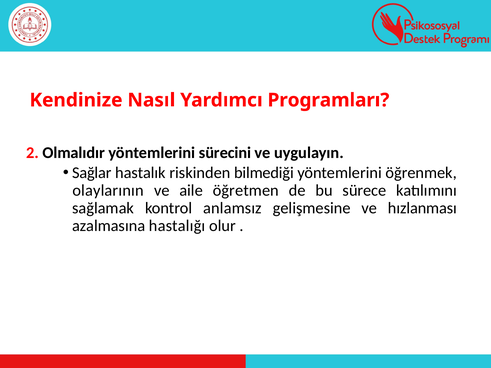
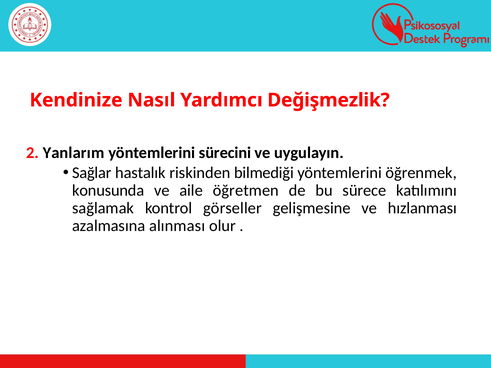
Programları: Programları -> Değişmezlik (328, 100)
Olmalıdır: Olmalıdır -> Yanlarım (74, 153)
olaylarının: olaylarının -> konusunda (108, 191)
anlamsız: anlamsız -> görseller (232, 208)
hastalığı: hastalığı -> alınması (177, 226)
